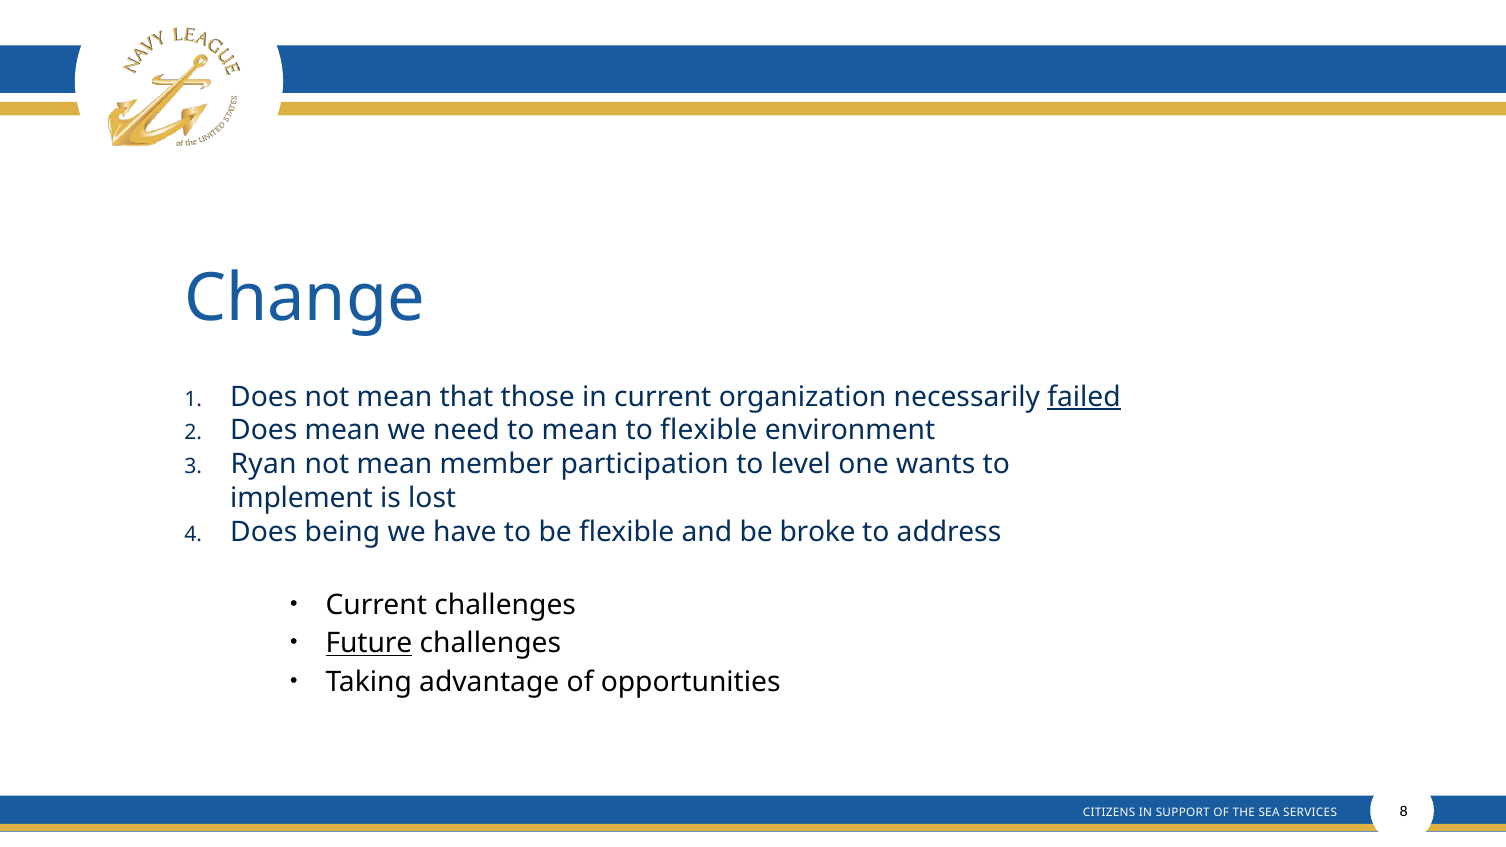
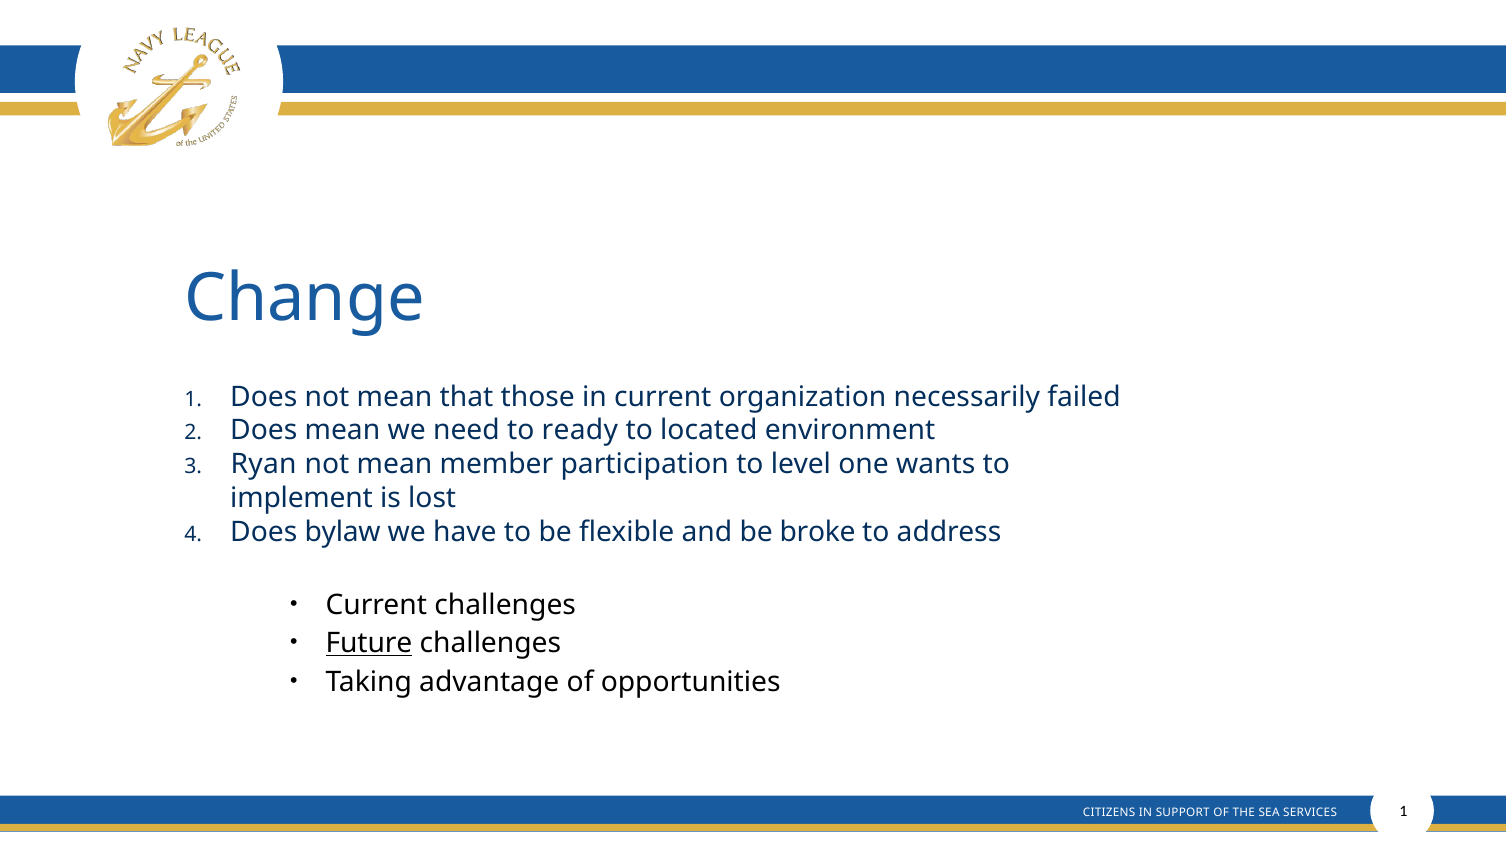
failed underline: present -> none (1084, 397)
to mean: mean -> ready (580, 431)
to flexible: flexible -> located (709, 431)
being: being -> bylaw (343, 532)
8: 8 -> 1 (1404, 812)
